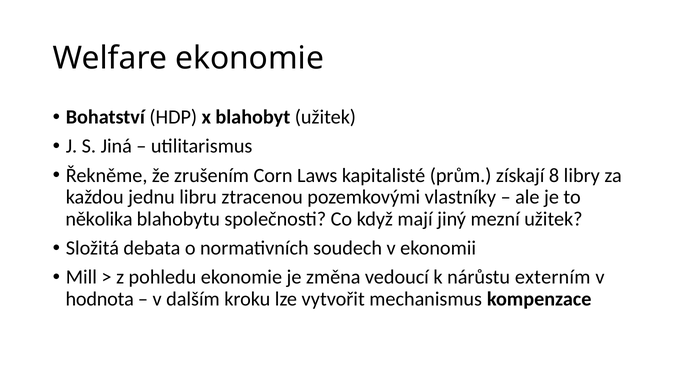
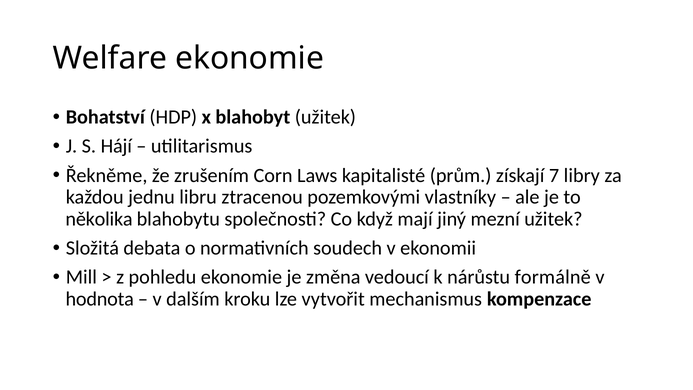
Jiná: Jiná -> Hájí (116, 146)
8: 8 -> 7 (554, 175)
externím: externím -> formálně (553, 277)
